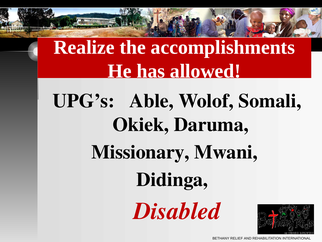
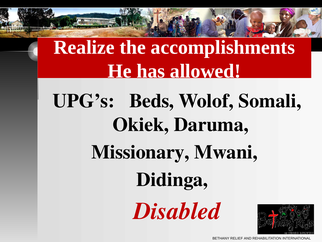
Able: Able -> Beds (152, 101)
